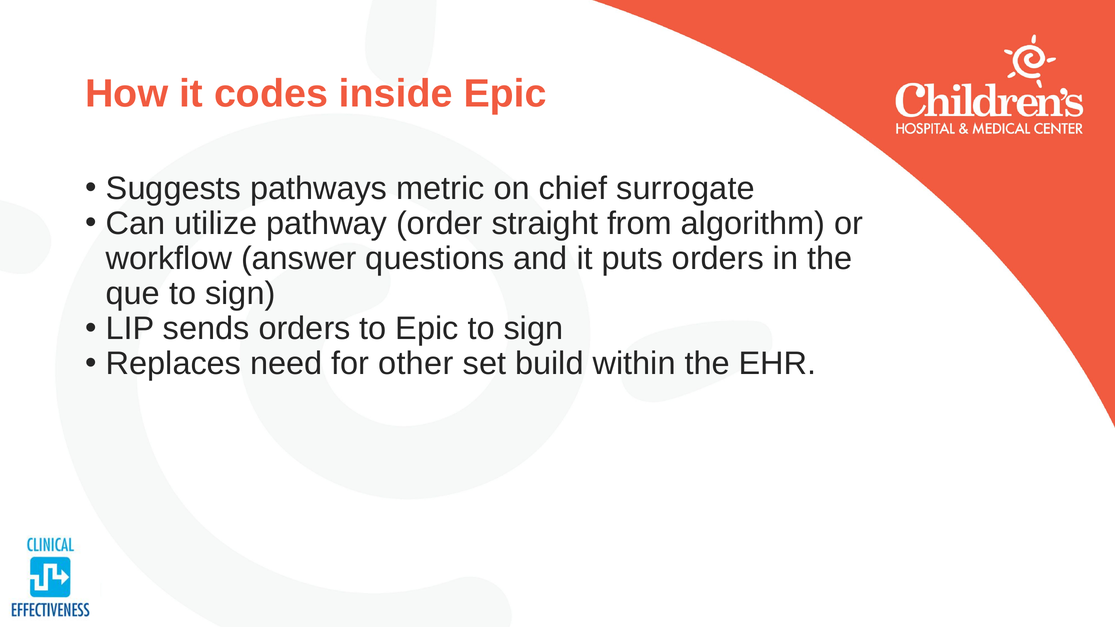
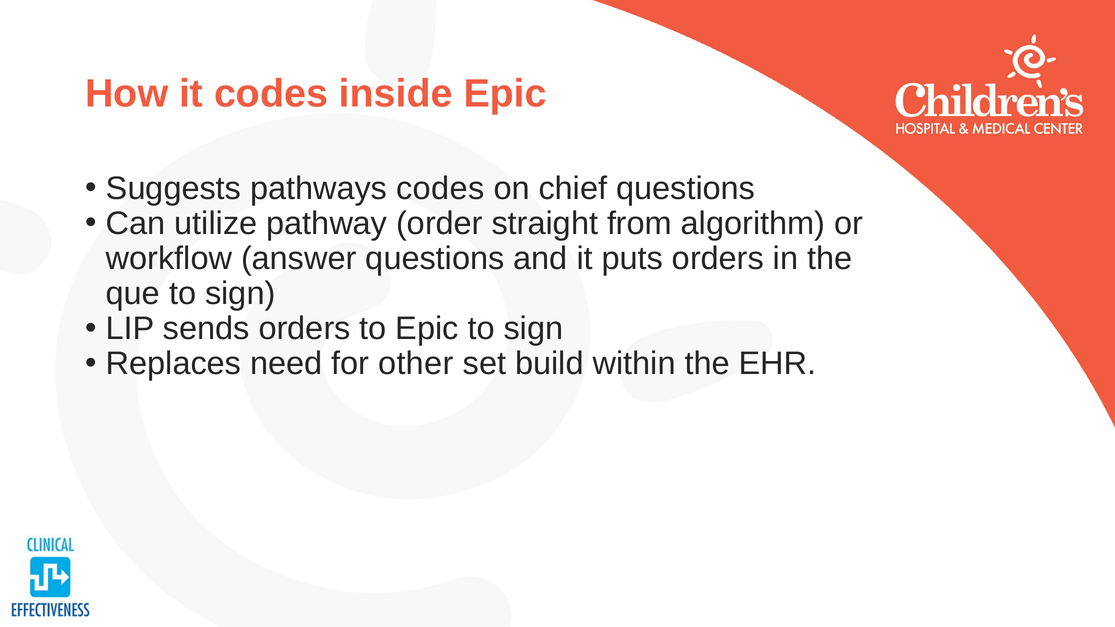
pathways metric: metric -> codes (440, 188)
chief surrogate: surrogate -> questions (686, 188)
